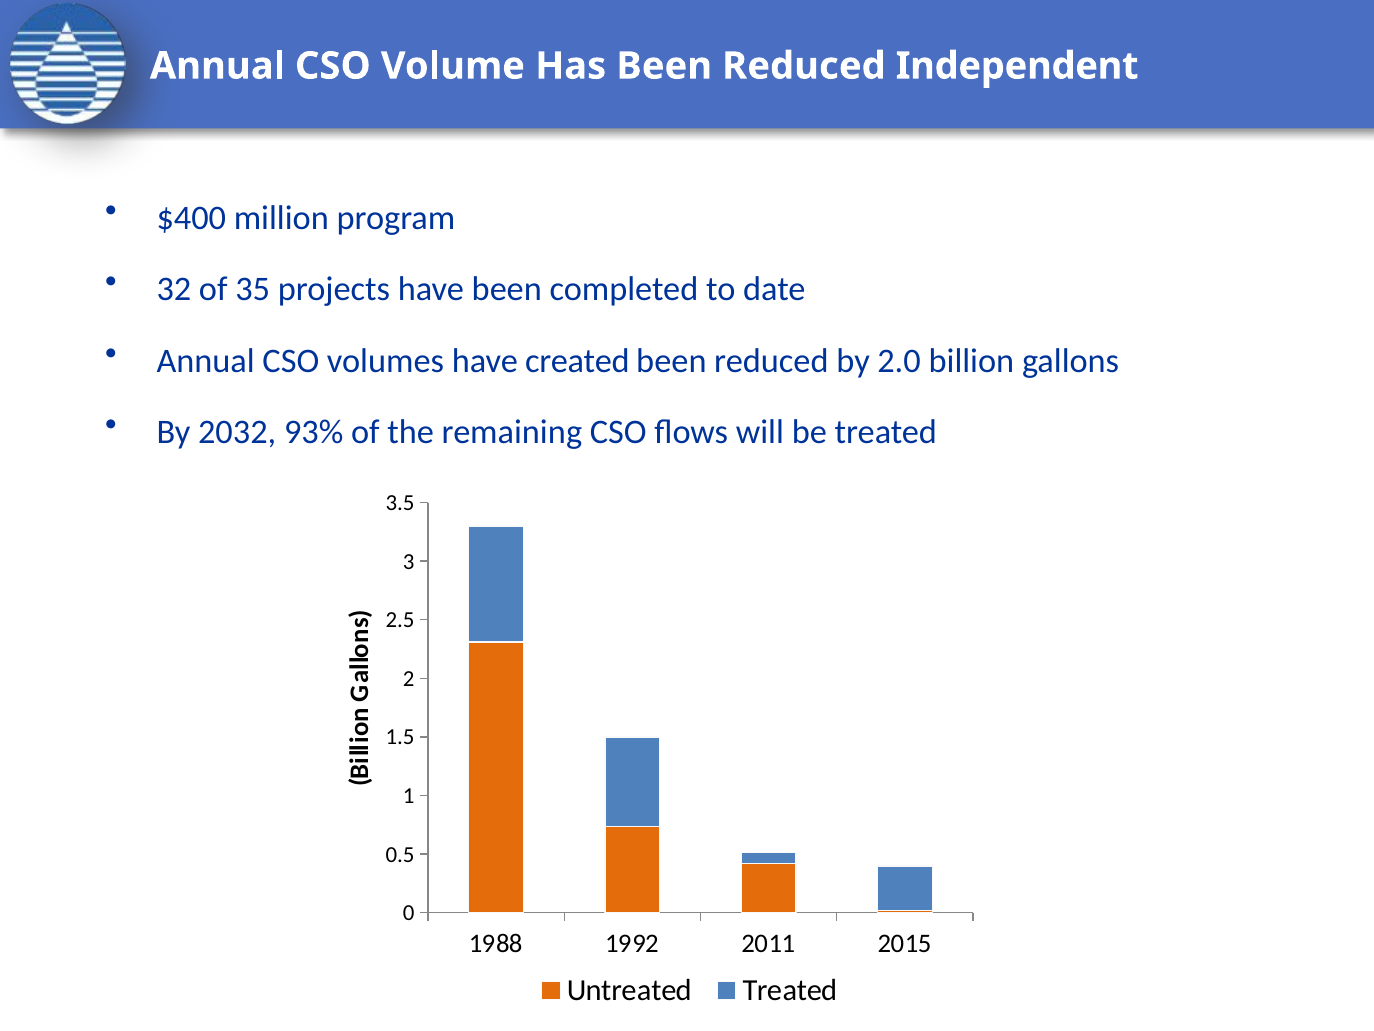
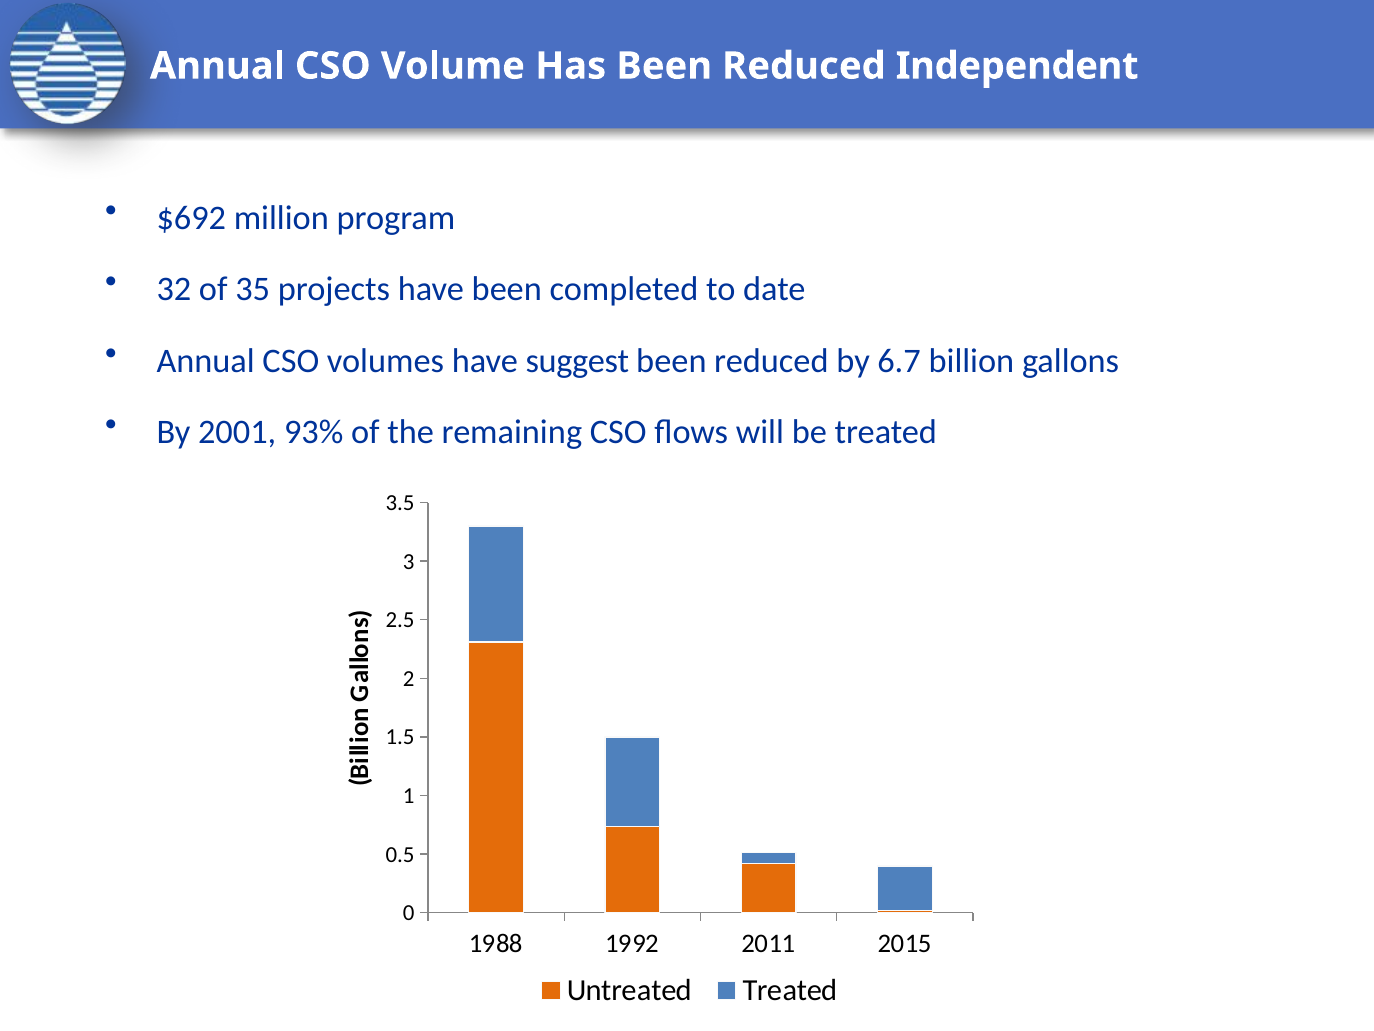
$400: $400 -> $692 (191, 218)
created: created -> suggest (577, 361)
2.0: 2.0 -> 6.7 (899, 361)
2032: 2032 -> 2001 (237, 432)
